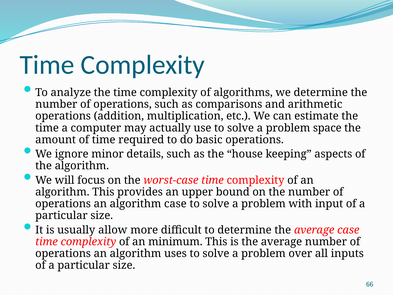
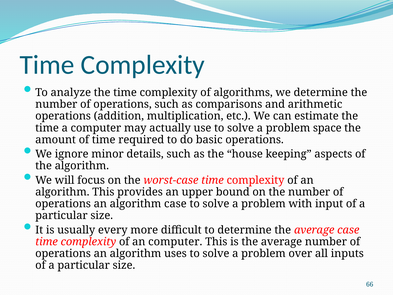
allow: allow -> every (113, 230)
an minimum: minimum -> computer (175, 242)
